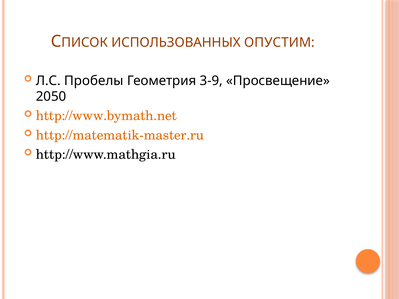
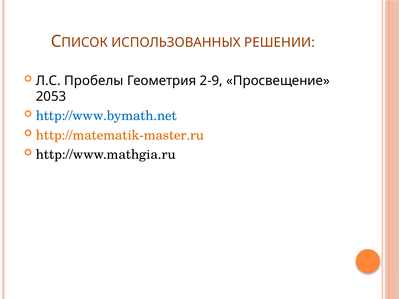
ОПУСТИМ: ОПУСТИМ -> РЕШЕНИИ (280, 43)
3-9: 3-9 -> 2-9 (211, 81)
2050: 2050 -> 2053 (51, 97)
http://www.bymath.net colour: orange -> blue (106, 116)
